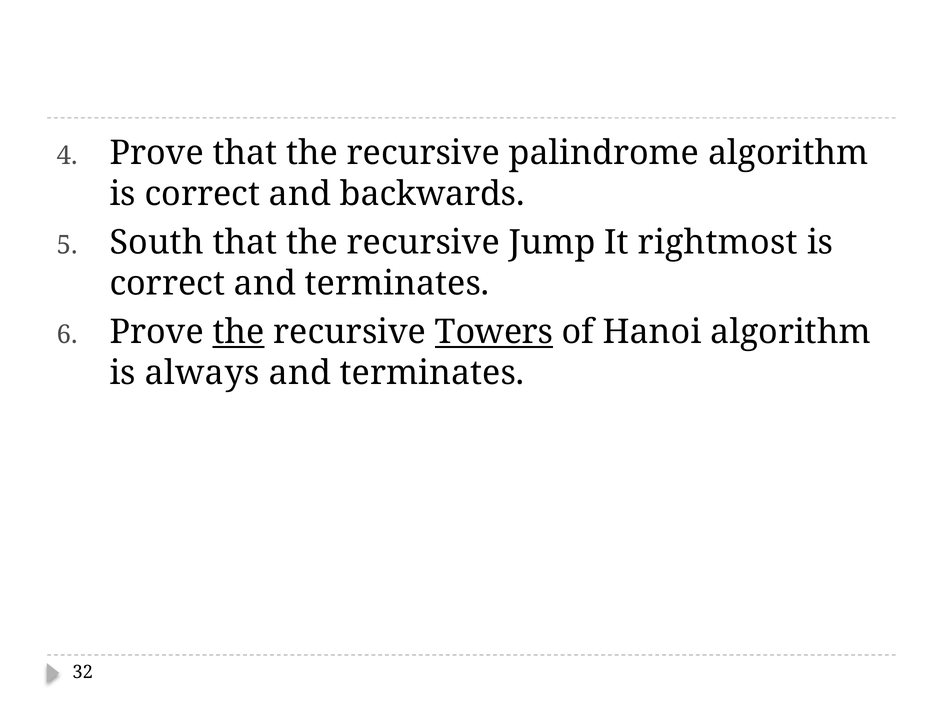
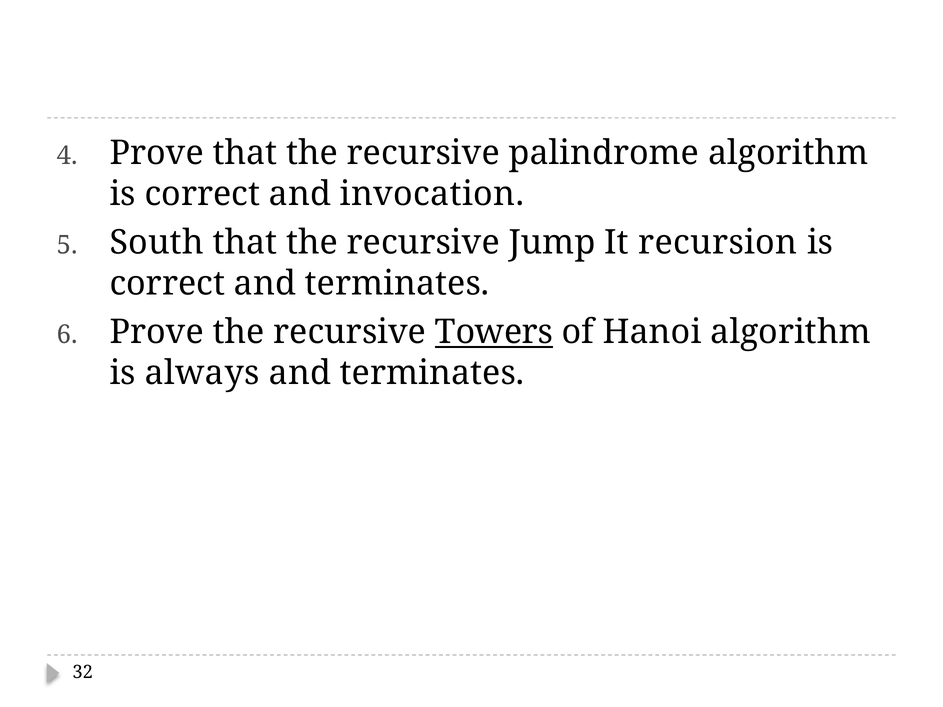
backwards: backwards -> invocation (432, 194)
rightmost: rightmost -> recursion (718, 243)
the underline: present -> none (238, 332)
